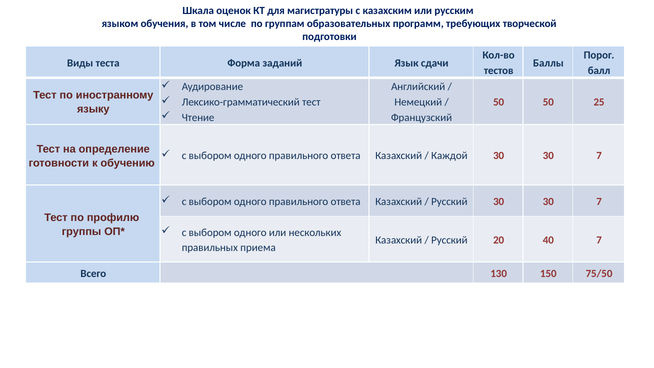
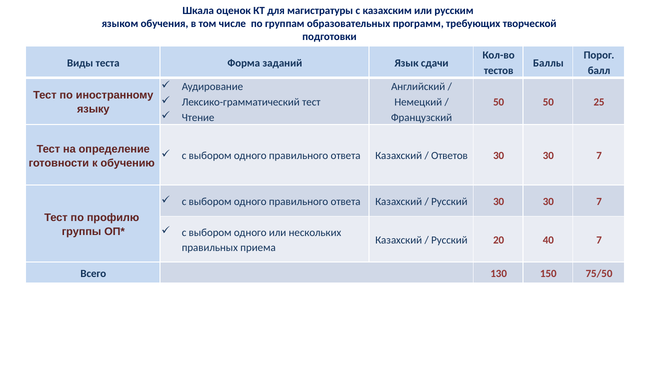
Каждой: Каждой -> Ответов (449, 156)
